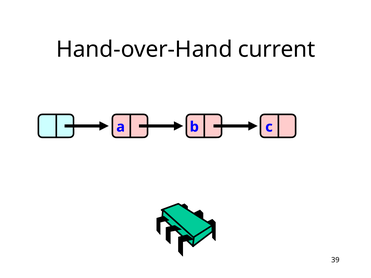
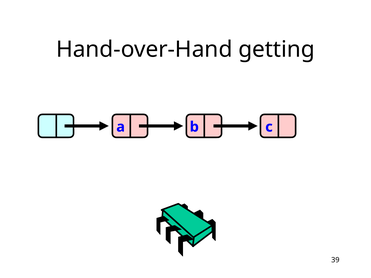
current: current -> getting (277, 49)
